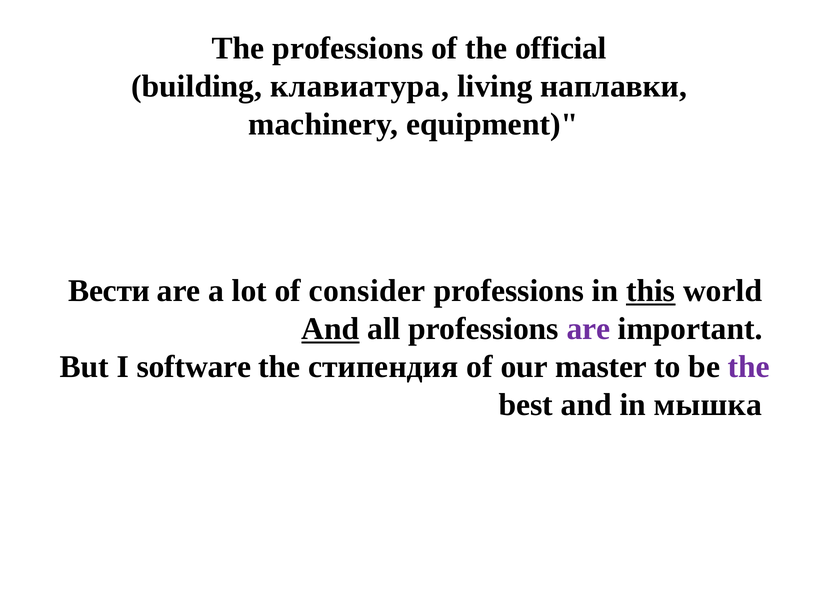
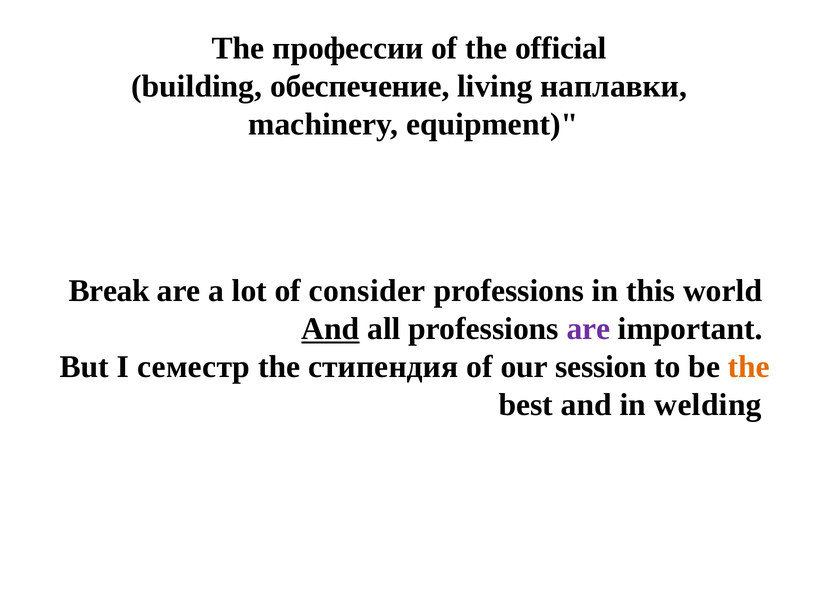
The professions: professions -> профессии (348, 48)
клавиатура: клавиатура -> обеспечение (360, 86)
Вести: Вести -> Break (109, 291)
this underline: present -> none (651, 291)
software: software -> семестр (194, 367)
master: master -> session (601, 367)
the colour: purple -> orange (749, 367)
мышка: мышка -> welding (708, 405)
